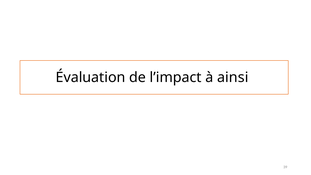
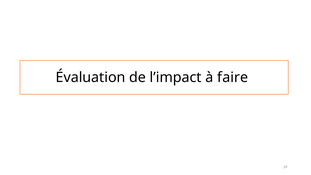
ainsi: ainsi -> faire (233, 77)
